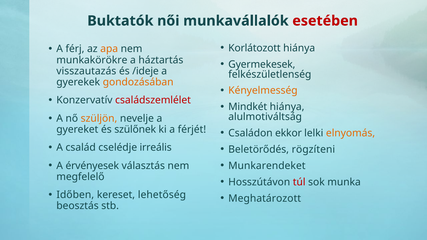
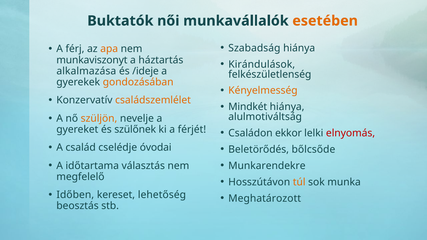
esetében colour: red -> orange (325, 21)
Korlátozott: Korlátozott -> Szabadság (254, 48)
munkakörökre: munkakörökre -> munkaviszonyt (92, 60)
Gyermekesek: Gyermekesek -> Kirándulások (262, 64)
visszautazás: visszautazás -> alkalmazása (86, 71)
családszemlélet colour: red -> orange (153, 100)
elnyomás colour: orange -> red (351, 133)
irreális: irreális -> óvodai (156, 148)
rögzíteni: rögzíteni -> bőlcsőde (313, 150)
Munkarendeket: Munkarendeket -> Munkarendekre (267, 166)
érvényesek: érvényesek -> időtartama (92, 166)
túl colour: red -> orange (299, 182)
